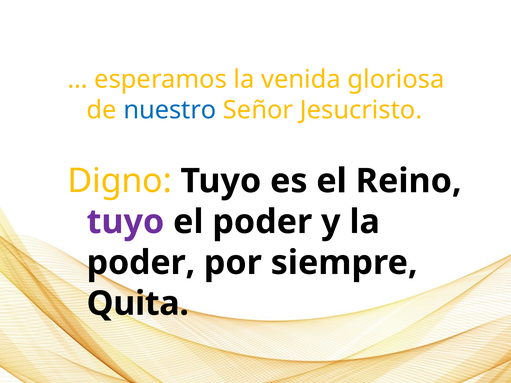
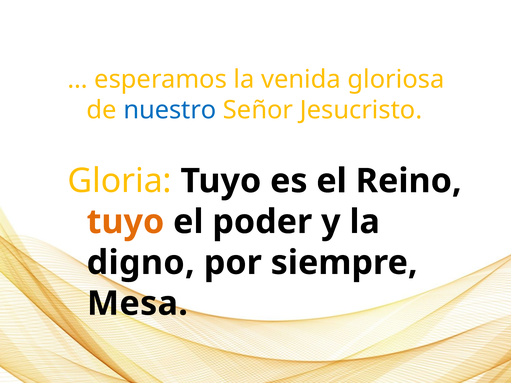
Digno: Digno -> Gloria (120, 181)
tuyo colour: purple -> orange (125, 222)
poder: poder -> digno (141, 263)
Quita: Quita -> Mesa (137, 304)
